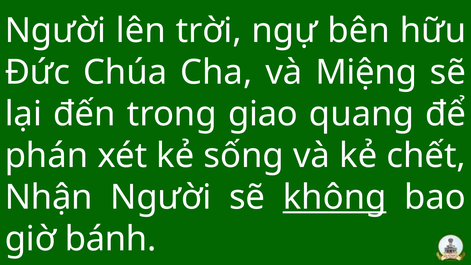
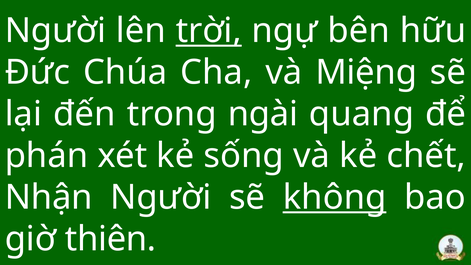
trời underline: none -> present (209, 31)
giao: giao -> ngài (263, 114)
bánh: bánh -> thiên (111, 239)
